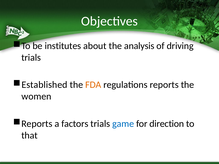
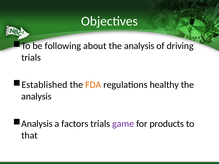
institutes: institutes -> following (63, 46)
regulations reports: reports -> healthy (164, 85)
women: women -> analysis (36, 97)
Reports: Reports -> Analysis (37, 124)
game colour: blue -> purple (123, 124)
direction: direction -> products (167, 124)
